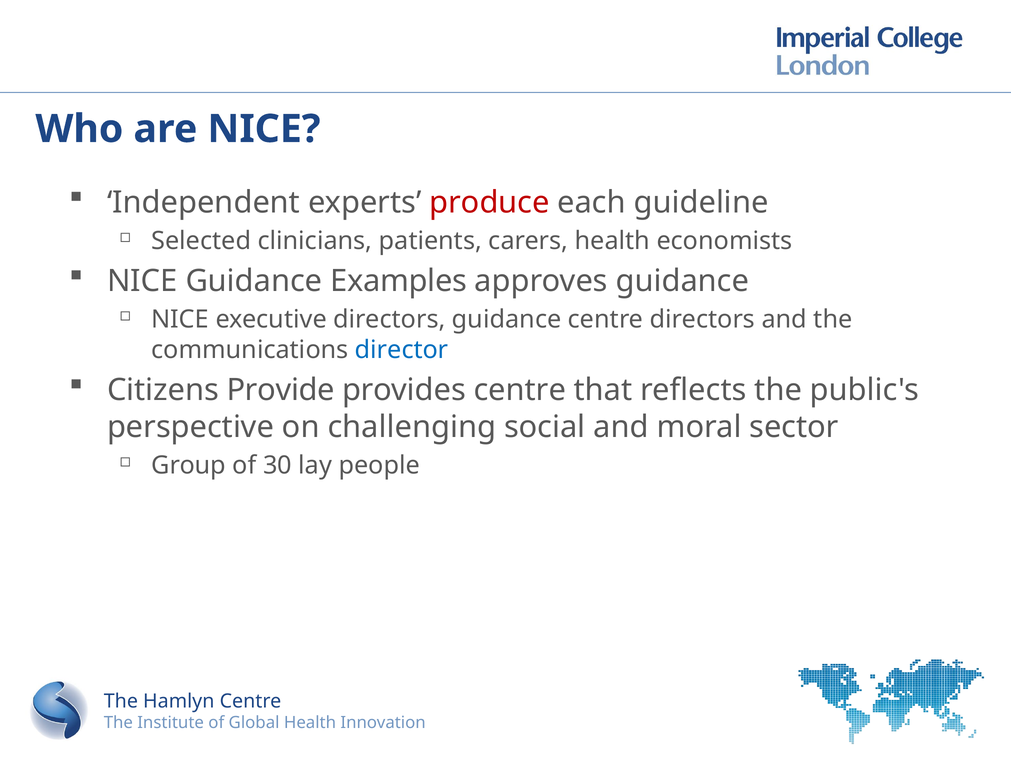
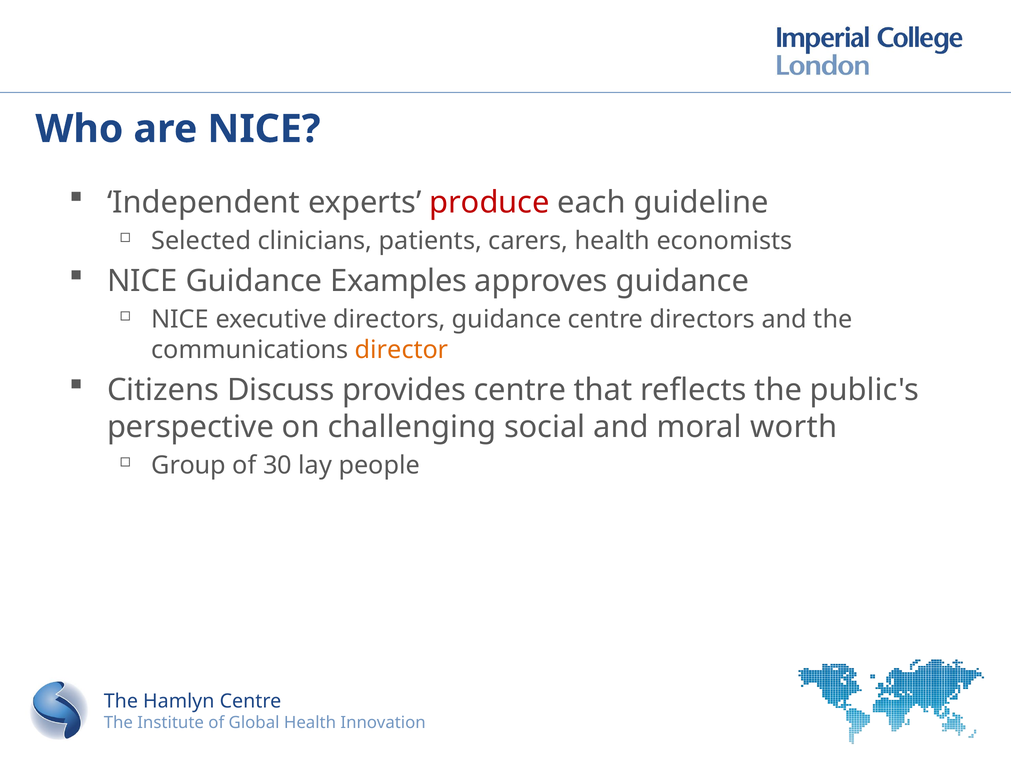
director colour: blue -> orange (402, 350)
Provide: Provide -> Discuss (281, 390)
sector: sector -> worth (794, 427)
